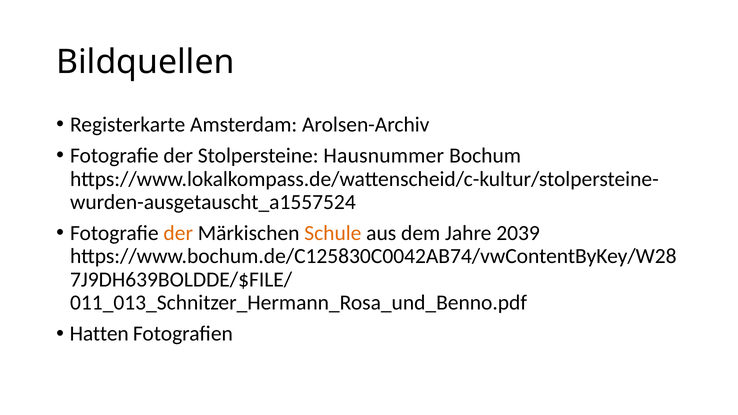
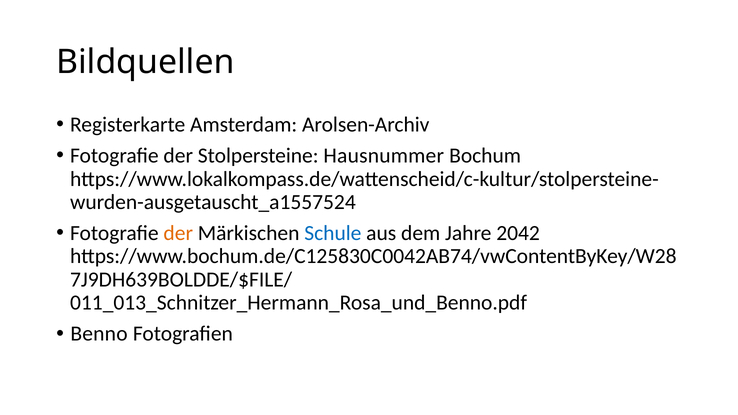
Schule colour: orange -> blue (333, 233)
2039: 2039 -> 2042 (518, 233)
Hatten: Hatten -> Benno (99, 334)
